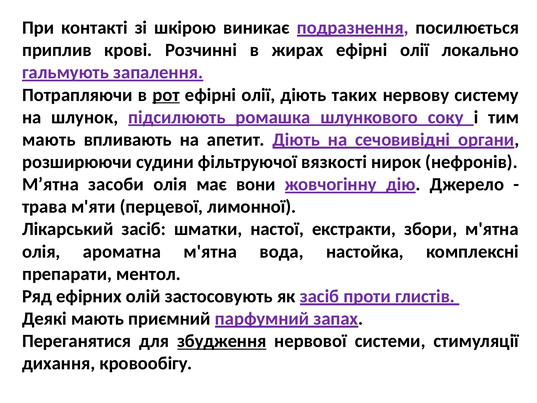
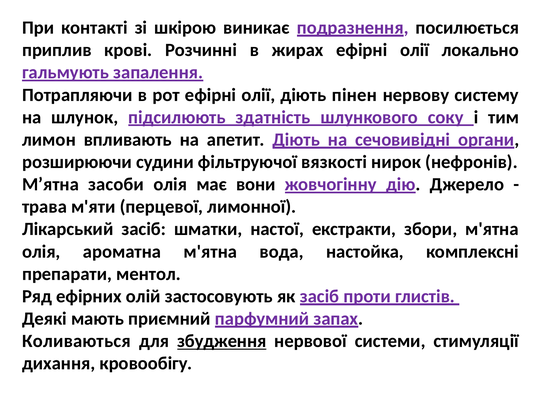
рот underline: present -> none (166, 95)
таких: таких -> пінен (354, 95)
ромашка: ромашка -> здатність (273, 117)
мають: мають -> лимон (49, 140)
Переганятися: Переганятися -> Коливаються (77, 341)
